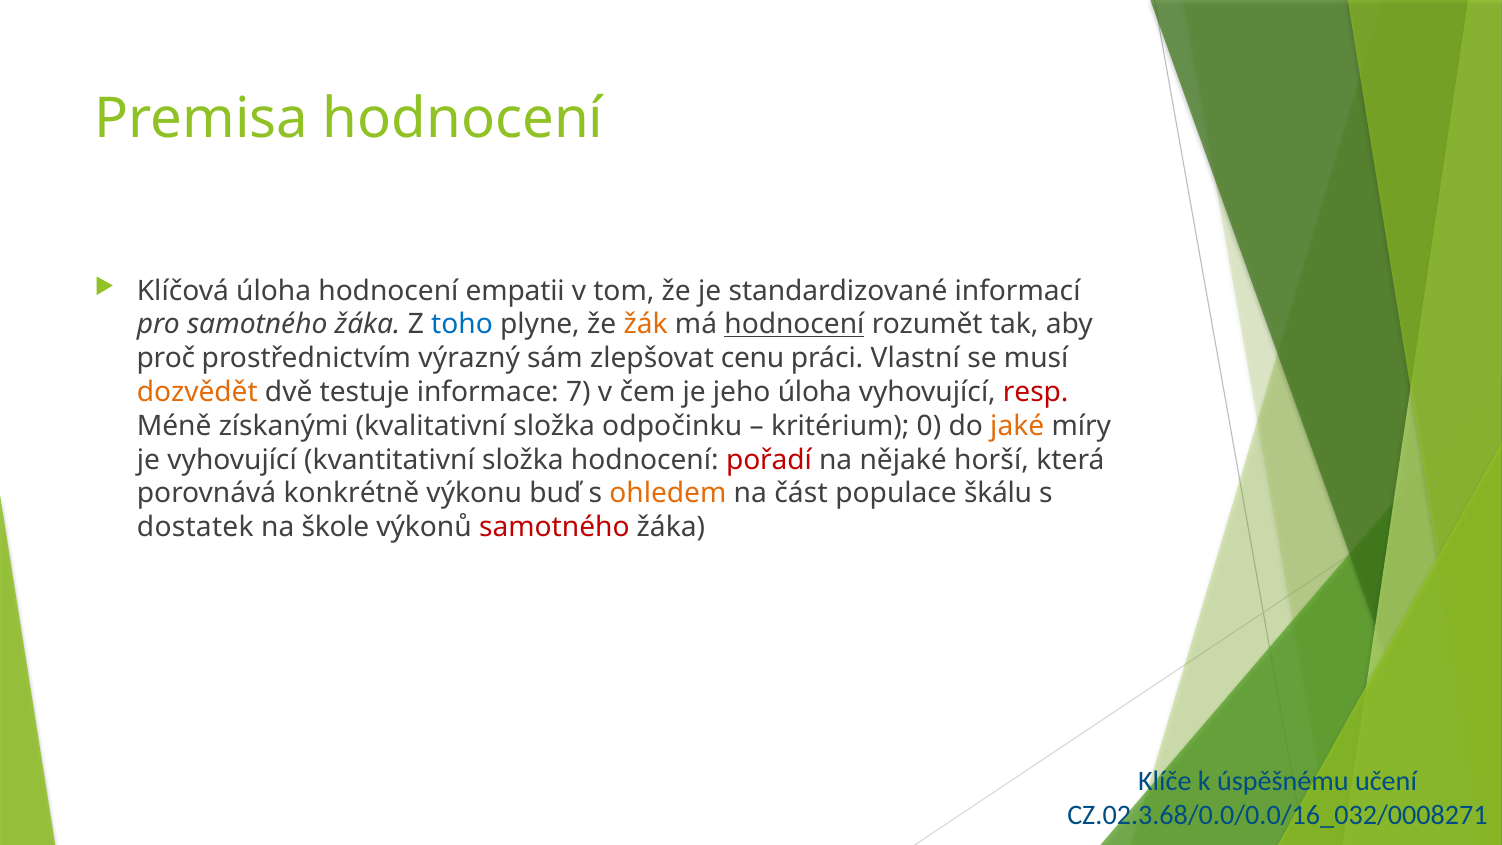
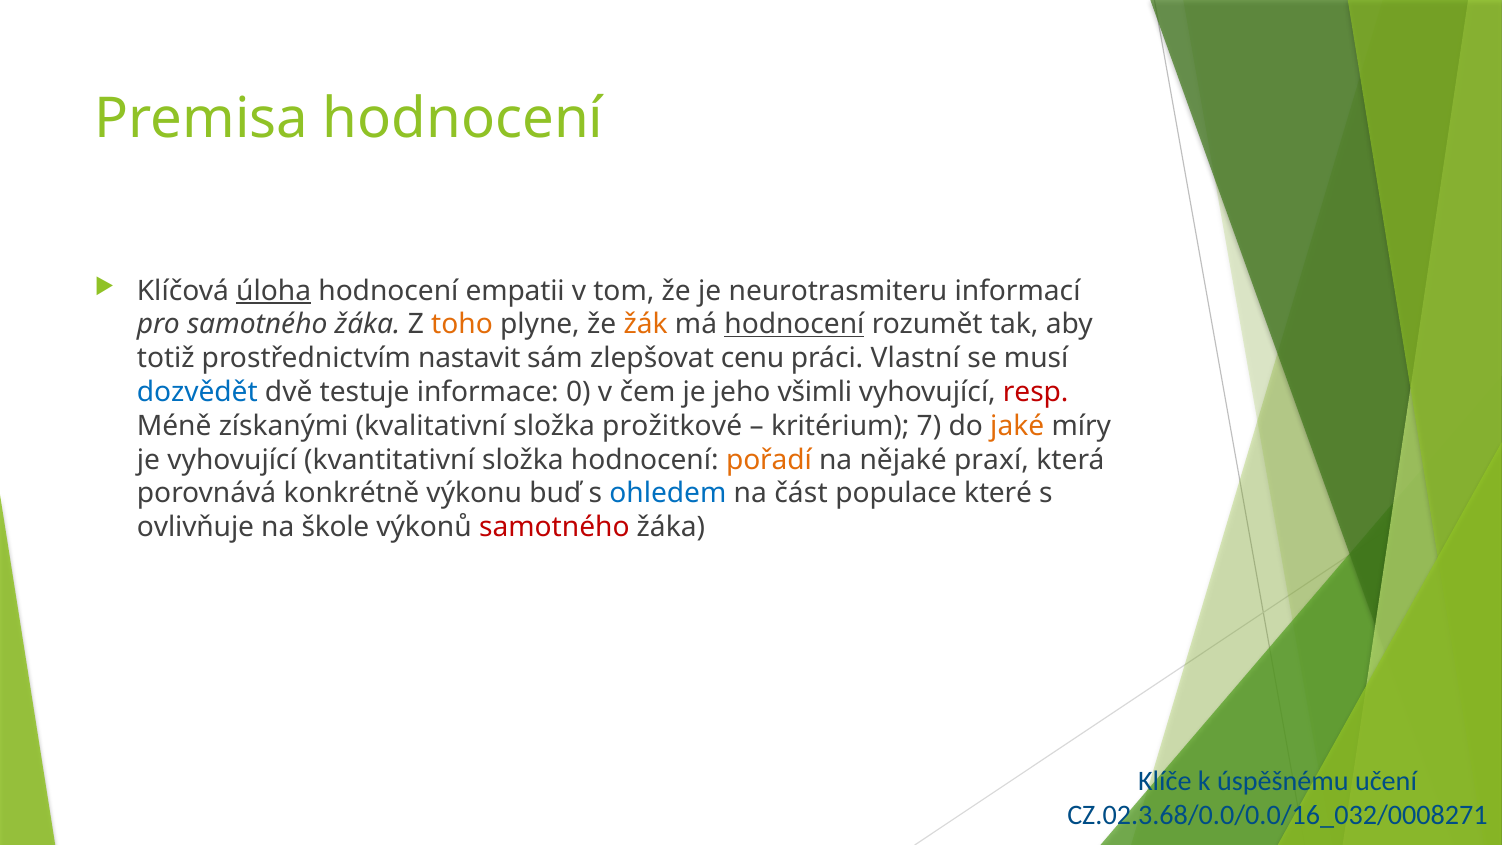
úloha underline: none -> present (274, 291)
standardizované: standardizované -> neurotrasmiteru (838, 291)
toho colour: blue -> orange (462, 324)
proč: proč -> totiž (166, 358)
výrazný: výrazný -> nastavit (469, 358)
dozvědět colour: orange -> blue (197, 392)
7: 7 -> 0 (578, 392)
jeho úloha: úloha -> všimli (815, 392)
odpočinku: odpočinku -> prožitkové (672, 426)
0: 0 -> 7 (929, 426)
pořadí colour: red -> orange (769, 460)
horší: horší -> praxí (992, 460)
ohledem colour: orange -> blue (668, 493)
škálu: škálu -> které (998, 493)
dostatek: dostatek -> ovlivňuje (195, 527)
